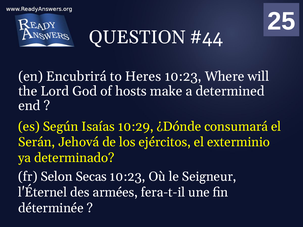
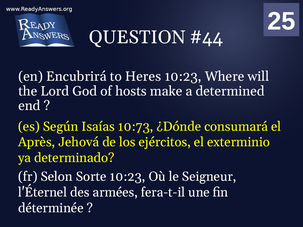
10:29: 10:29 -> 10:73 (136, 127)
Serán: Serán -> Après (37, 142)
Secas: Secas -> Sorte (91, 177)
